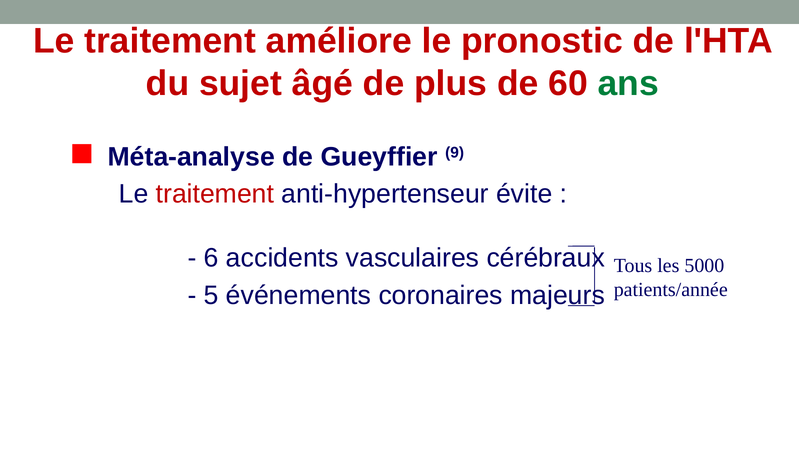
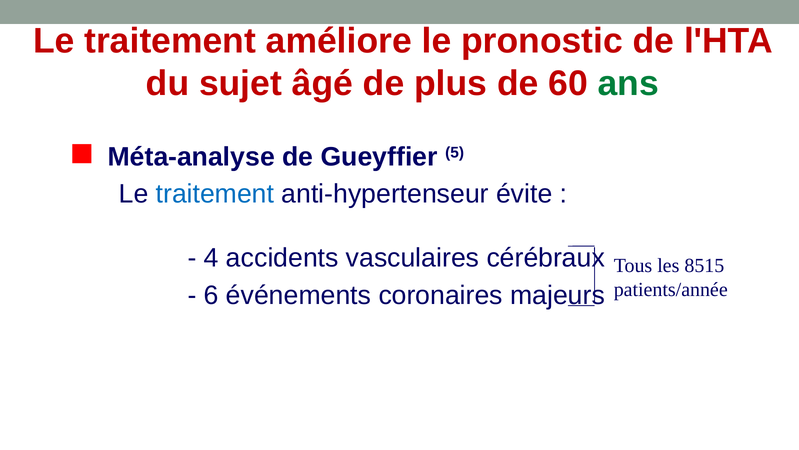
9: 9 -> 5 (455, 152)
traitement colour: red -> blue (215, 194)
6: 6 -> 4 (211, 258)
5000: 5000 -> 8515 (704, 265)
5: 5 -> 6 (211, 295)
